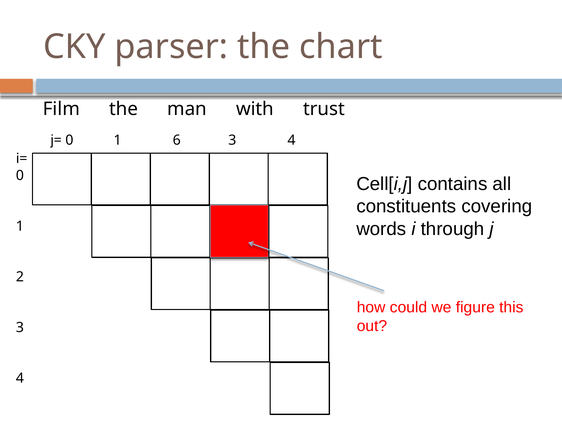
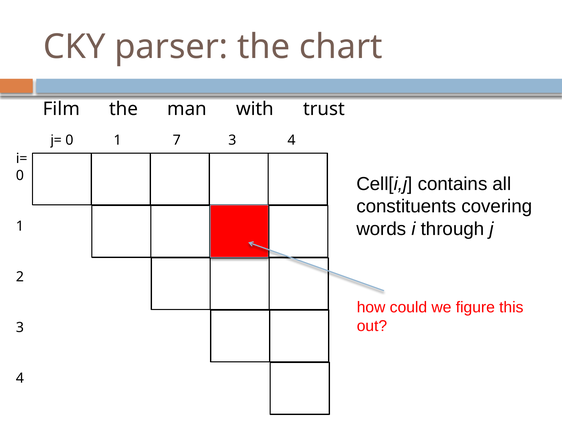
6: 6 -> 7 (177, 140)
